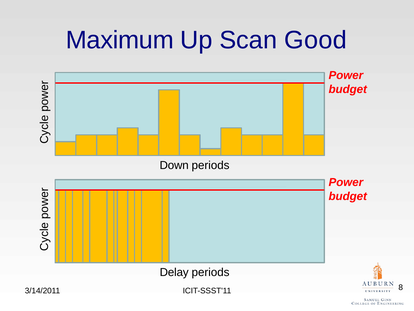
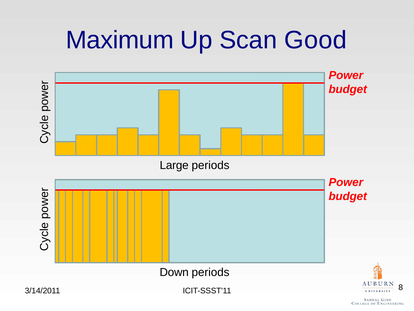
Down: Down -> Large (174, 165)
Delay: Delay -> Down (174, 272)
